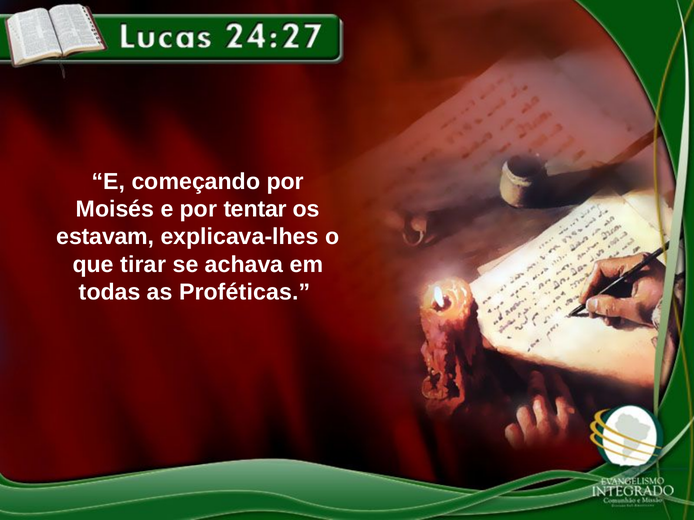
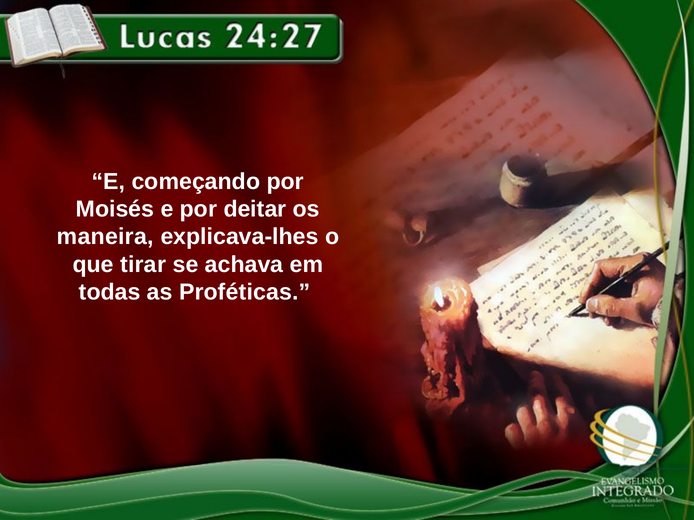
tentar: tentar -> deitar (255, 209)
estavam: estavam -> maneira (105, 237)
